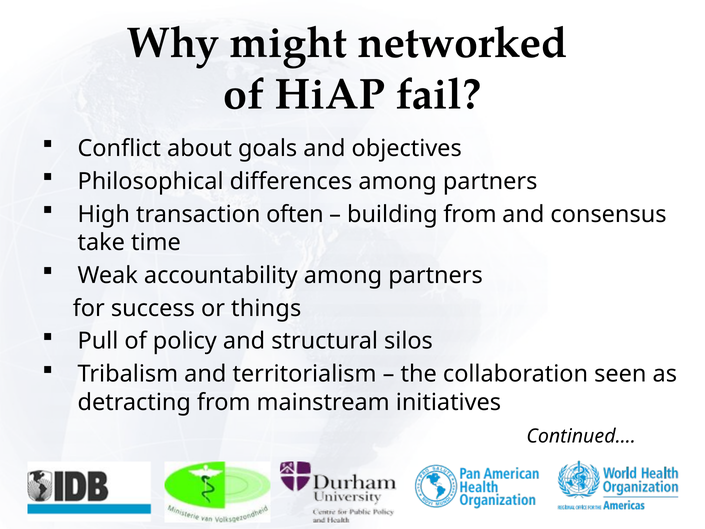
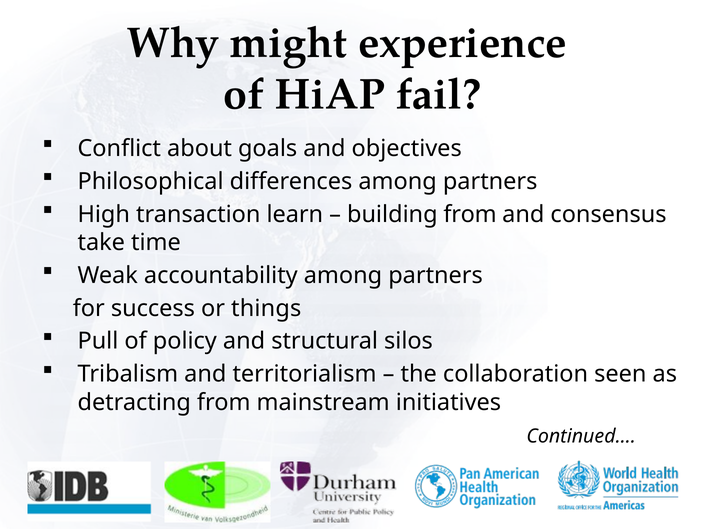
networked: networked -> experience (463, 43)
often: often -> learn (295, 214)
